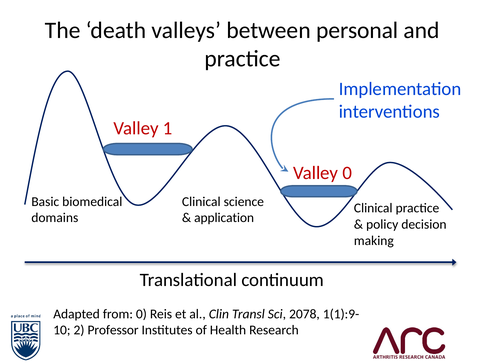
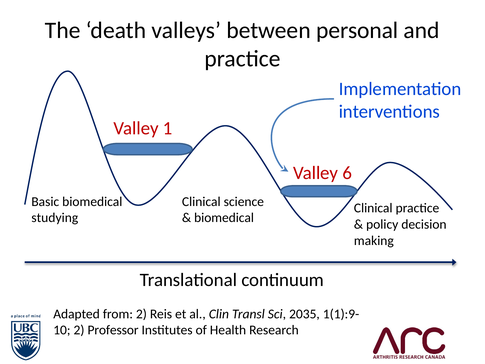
Valley 0: 0 -> 6 (347, 173)
domains: domains -> studying (55, 218)
application: application -> biomedical (224, 218)
from 0: 0 -> 2 (141, 314)
2078: 2078 -> 2035 (304, 314)
